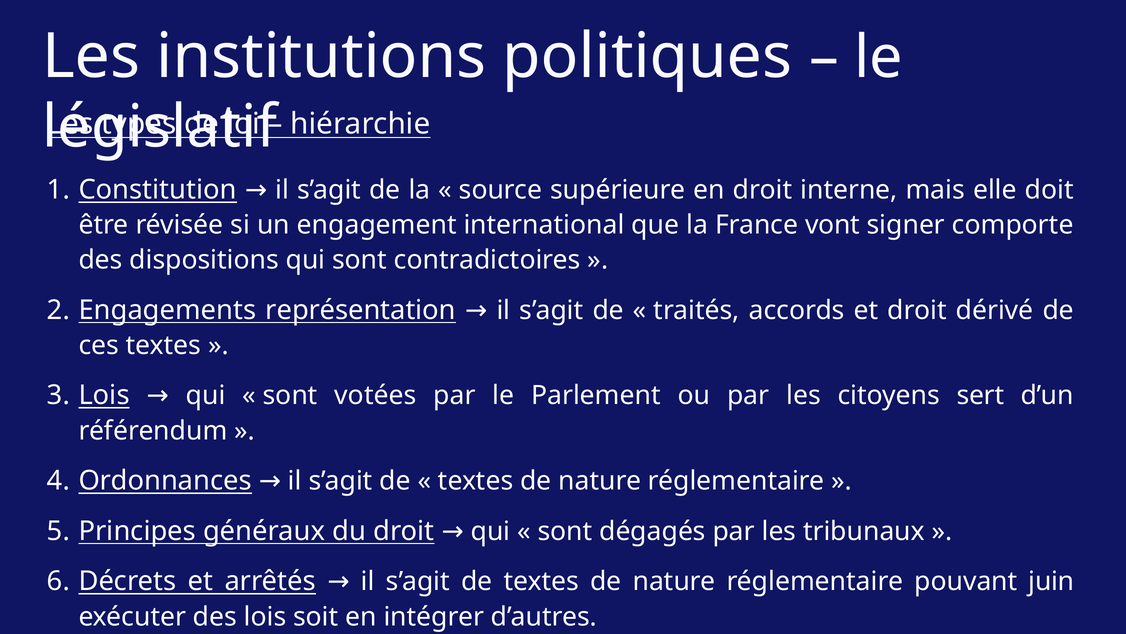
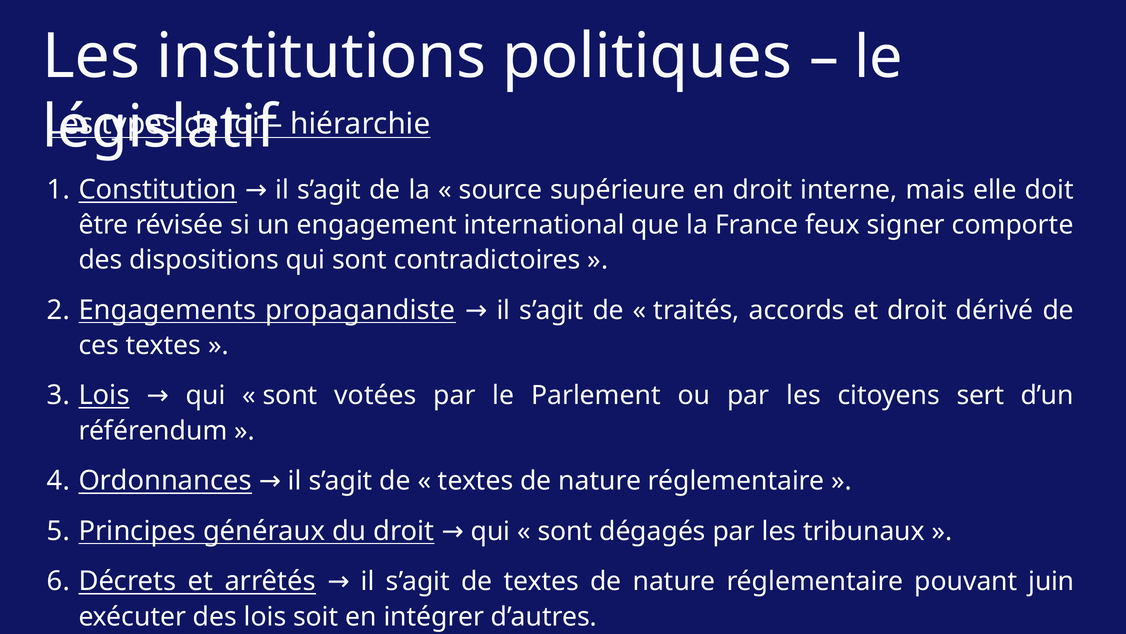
vont: vont -> feux (832, 225)
représentation: représentation -> propagandiste (360, 310)
